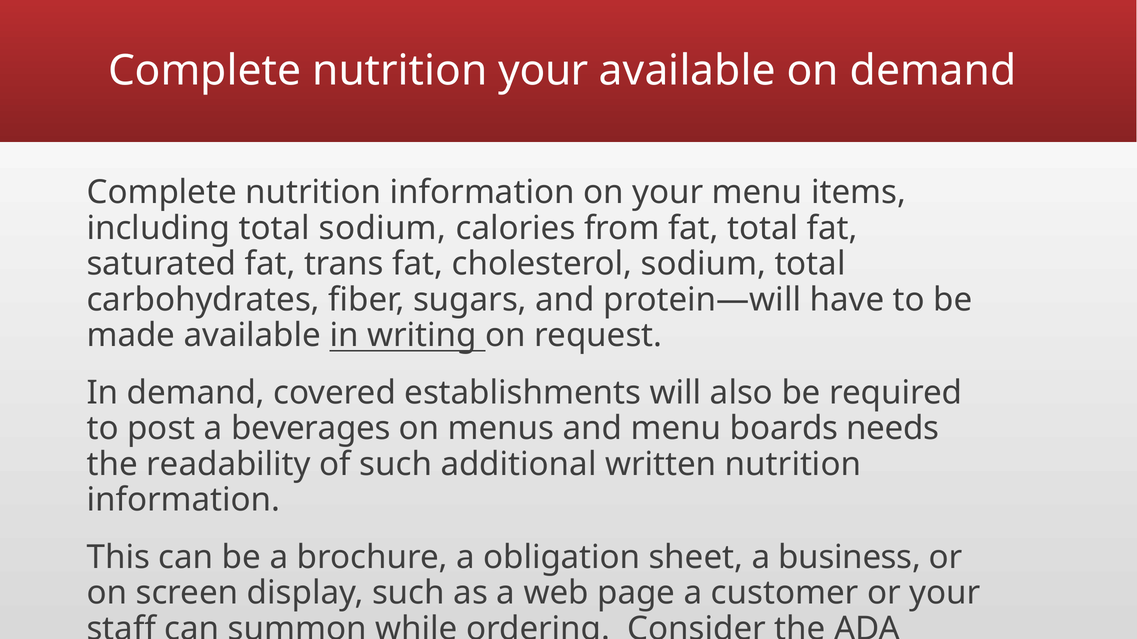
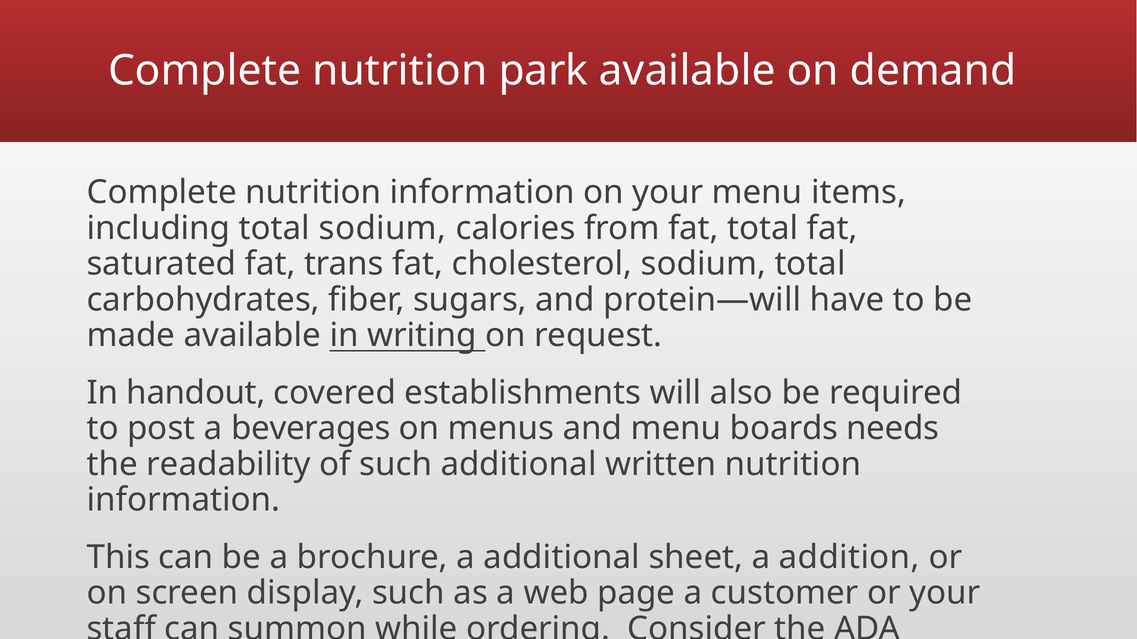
nutrition your: your -> park (543, 71)
In demand: demand -> handout (196, 393)
a obligation: obligation -> additional (562, 558)
business: business -> addition (849, 558)
